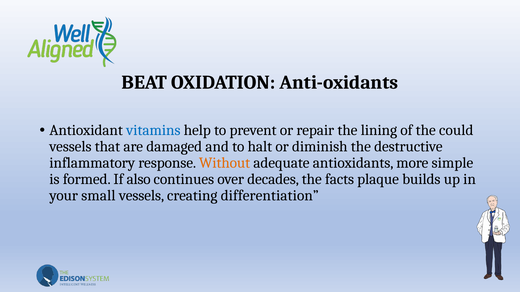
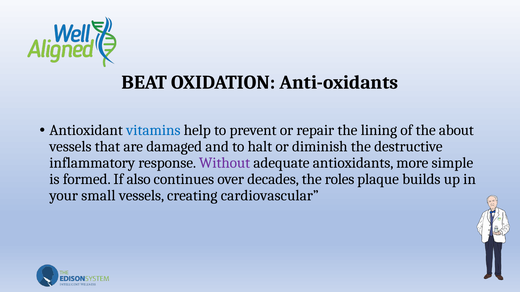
could: could -> about (456, 130)
Without colour: orange -> purple (225, 163)
facts: facts -> roles (340, 180)
differentiation: differentiation -> cardiovascular (270, 196)
